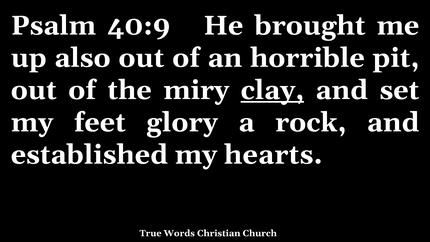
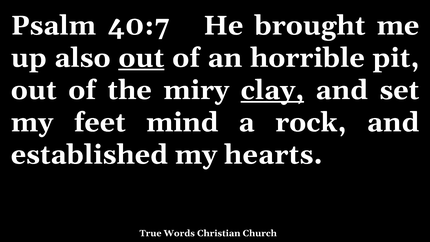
40:9: 40:9 -> 40:7 (138, 26)
out underline: none -> present (141, 58)
glory: glory -> mind (182, 122)
